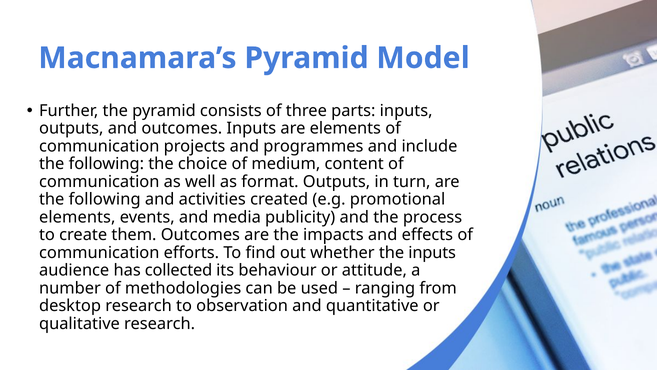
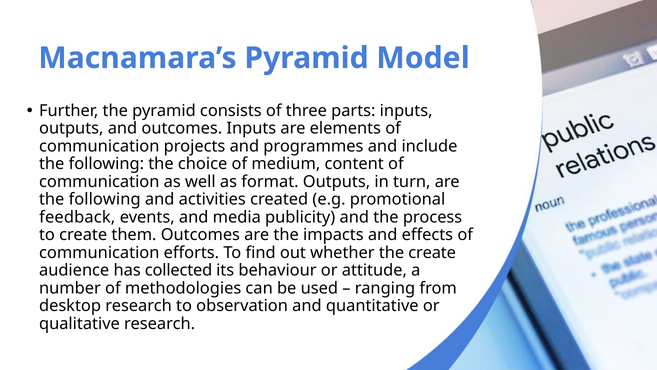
elements: elements -> feedback (77, 217)
the inputs: inputs -> create (432, 252)
